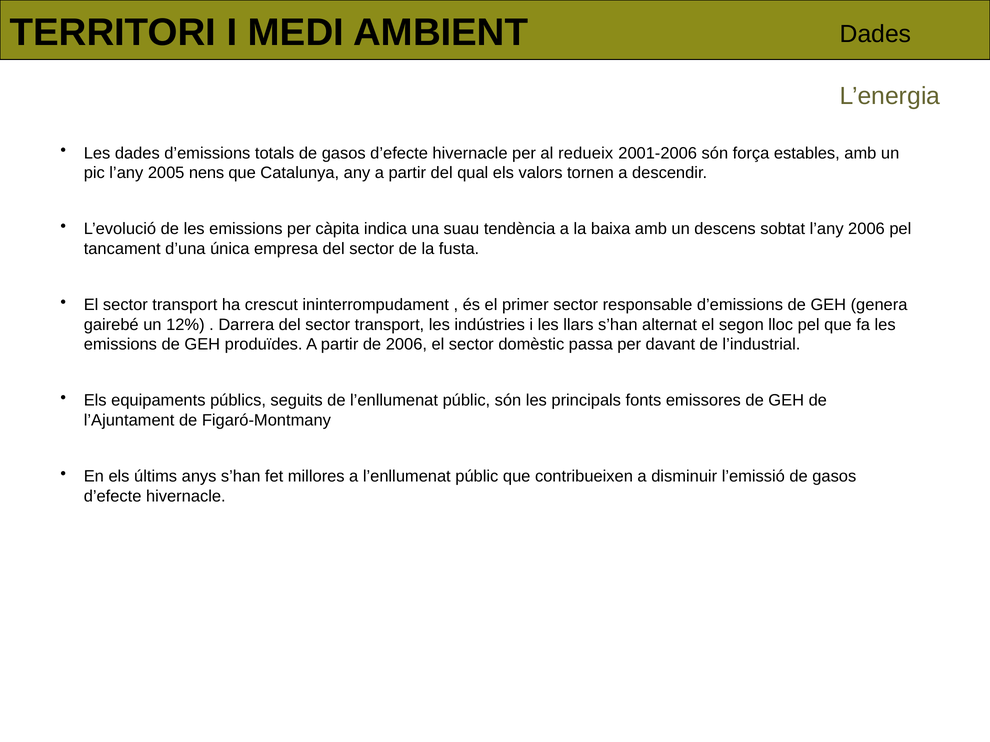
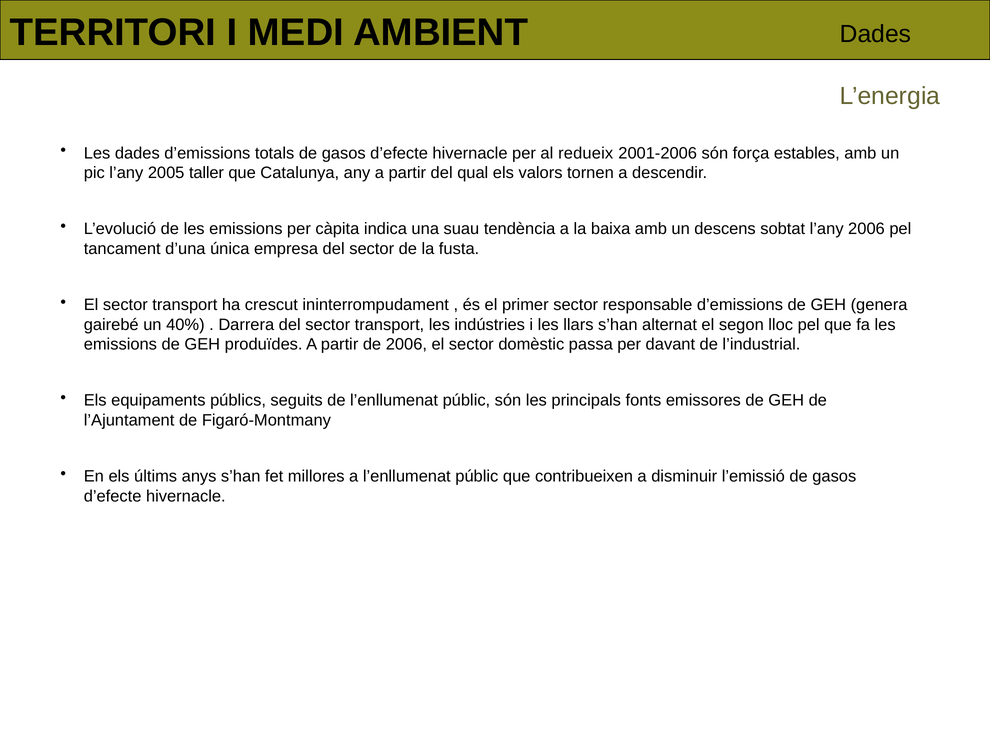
nens: nens -> taller (207, 173)
12%: 12% -> 40% (185, 325)
